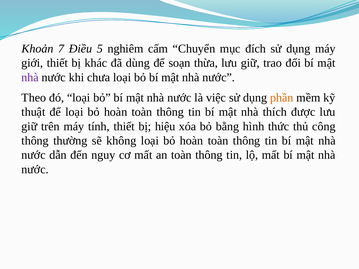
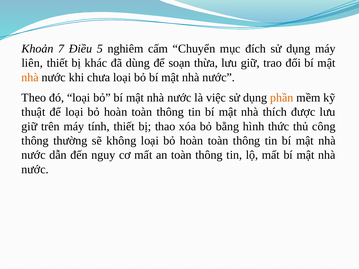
giới: giới -> liên (32, 63)
nhà colour: purple -> orange (30, 77)
hiệu: hiệu -> thao (165, 126)
